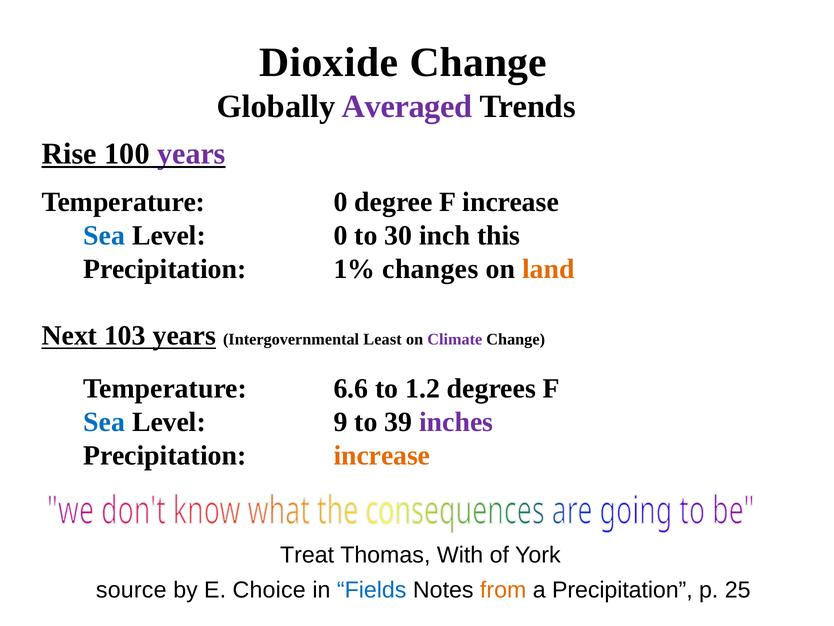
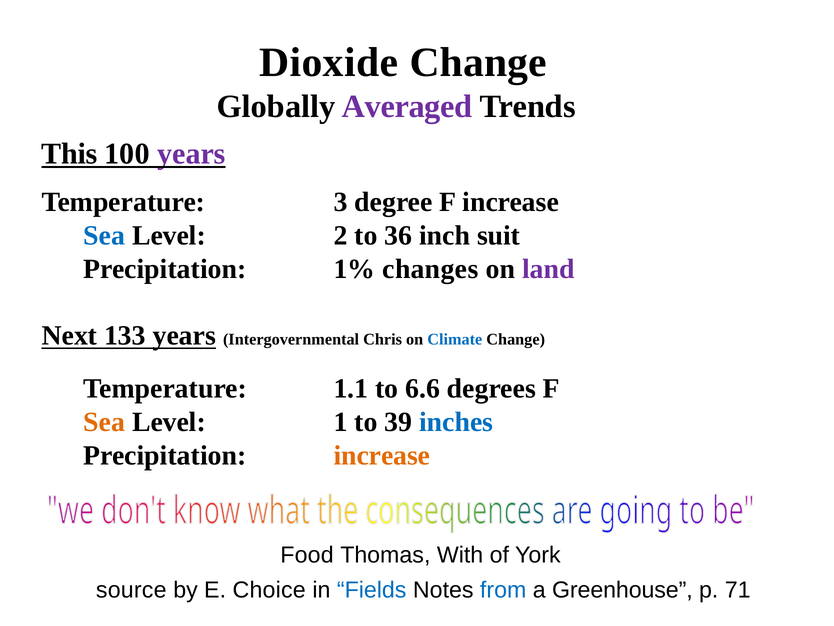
Rise: Rise -> This (69, 154)
Temperature 0: 0 -> 3 (341, 202)
Level 0: 0 -> 2 (341, 235)
30: 30 -> 36 (398, 235)
this: this -> suit (499, 235)
land colour: orange -> purple (548, 269)
103: 103 -> 133 (125, 336)
Least: Least -> Chris (383, 339)
Climate colour: purple -> blue (455, 339)
6.6: 6.6 -> 1.1 (351, 388)
1.2: 1.2 -> 6.6 (423, 388)
Sea colour: blue -> orange (104, 422)
9: 9 -> 1 (341, 422)
inches colour: purple -> blue (456, 422)
Treat: Treat -> Food (307, 555)
from colour: orange -> blue (503, 590)
a Precipitation: Precipitation -> Greenhouse (622, 590)
25: 25 -> 71 (738, 590)
